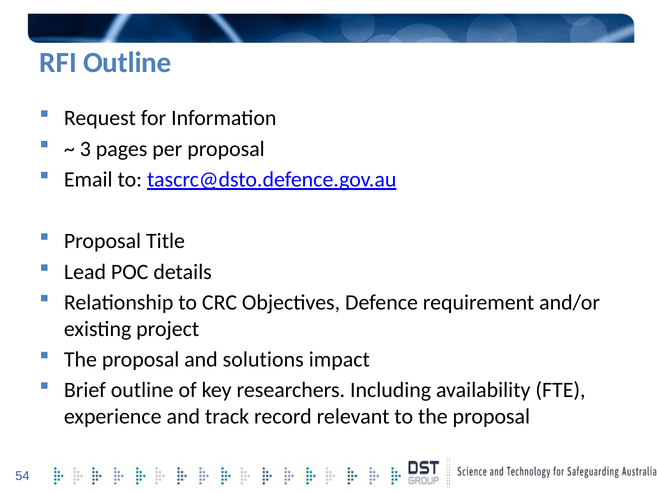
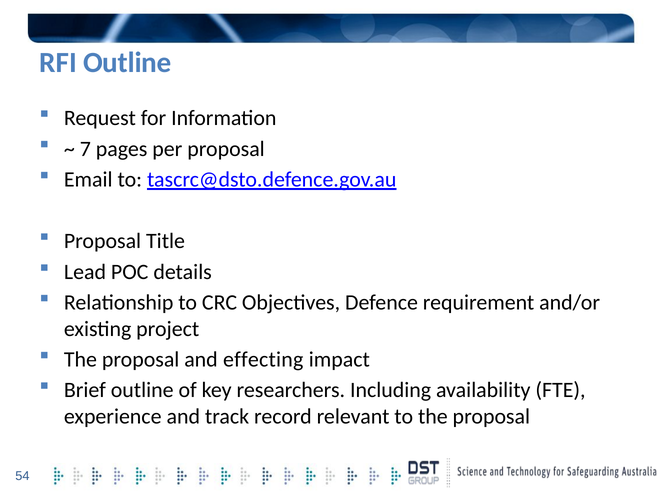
3: 3 -> 7 (85, 149)
solutions: solutions -> effecting (263, 359)
